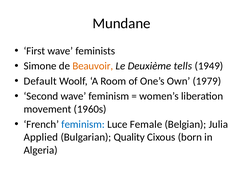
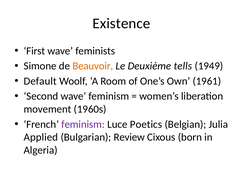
Mundane: Mundane -> Existence (121, 24)
1979: 1979 -> 1961 (207, 81)
feminism colour: blue -> purple (83, 124)
Female: Female -> Poetics (146, 124)
Quality: Quality -> Review (129, 137)
